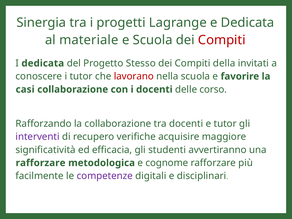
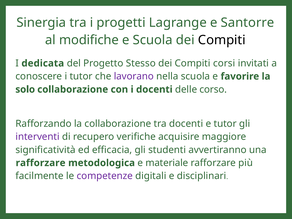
e Dedicata: Dedicata -> Santorre (247, 23)
materiale: materiale -> modifiche (89, 40)
Compiti colour: red -> black (222, 40)
della: della -> corsi (224, 63)
lavorano colour: red -> purple (134, 76)
casi: casi -> solo (25, 89)
cognome: cognome -> materiale (167, 163)
